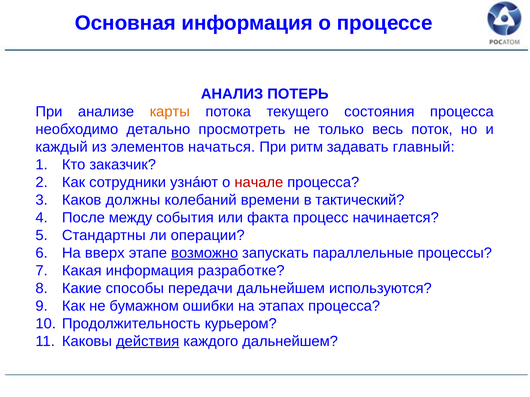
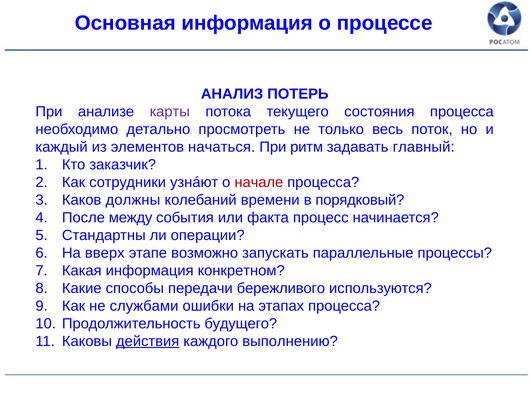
карты colour: orange -> purple (170, 112)
тактический: тактический -> порядковый (360, 200)
возможно underline: present -> none (205, 253)
разработке: разработке -> конкретном (241, 271)
передачи дальнейшем: дальнейшем -> бережливого (281, 289)
бумажном: бумажном -> службами (144, 306)
курьером: курьером -> будущего (241, 324)
каждого дальнейшем: дальнейшем -> выполнению (290, 342)
